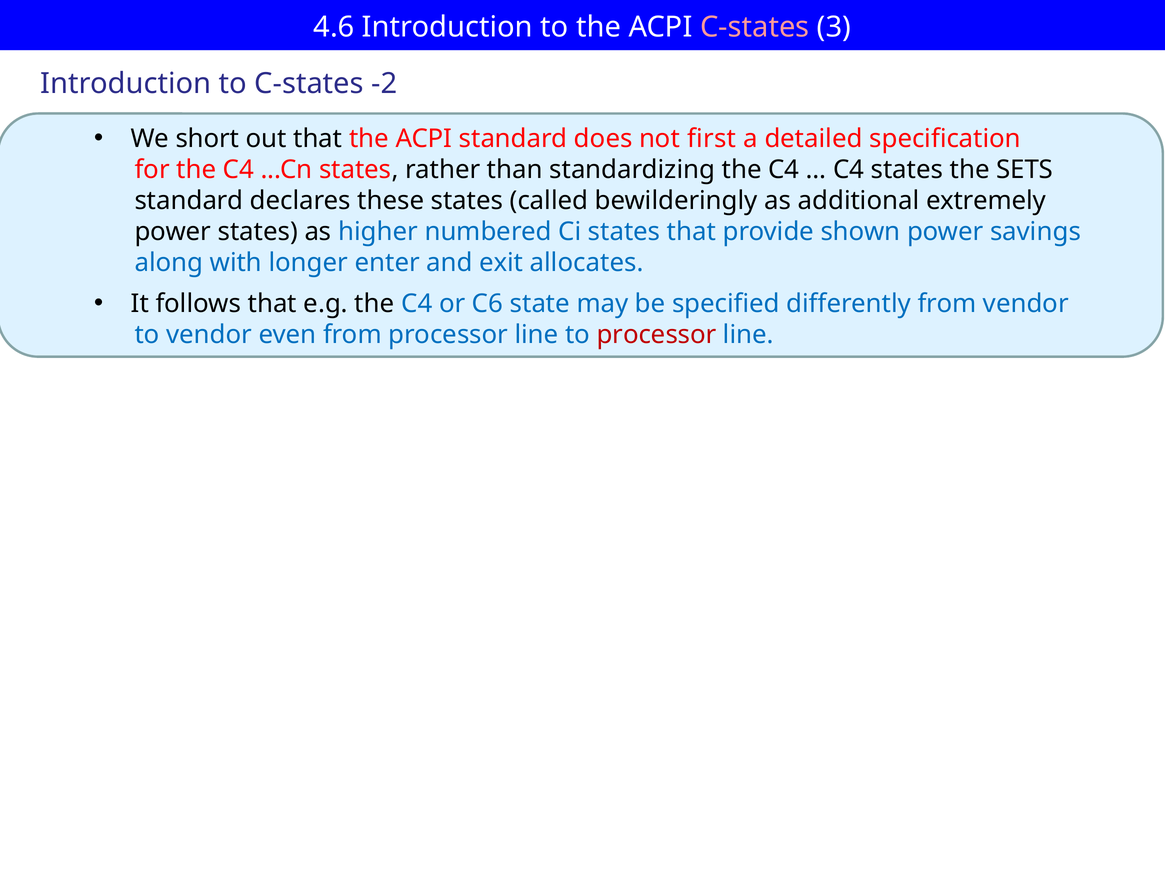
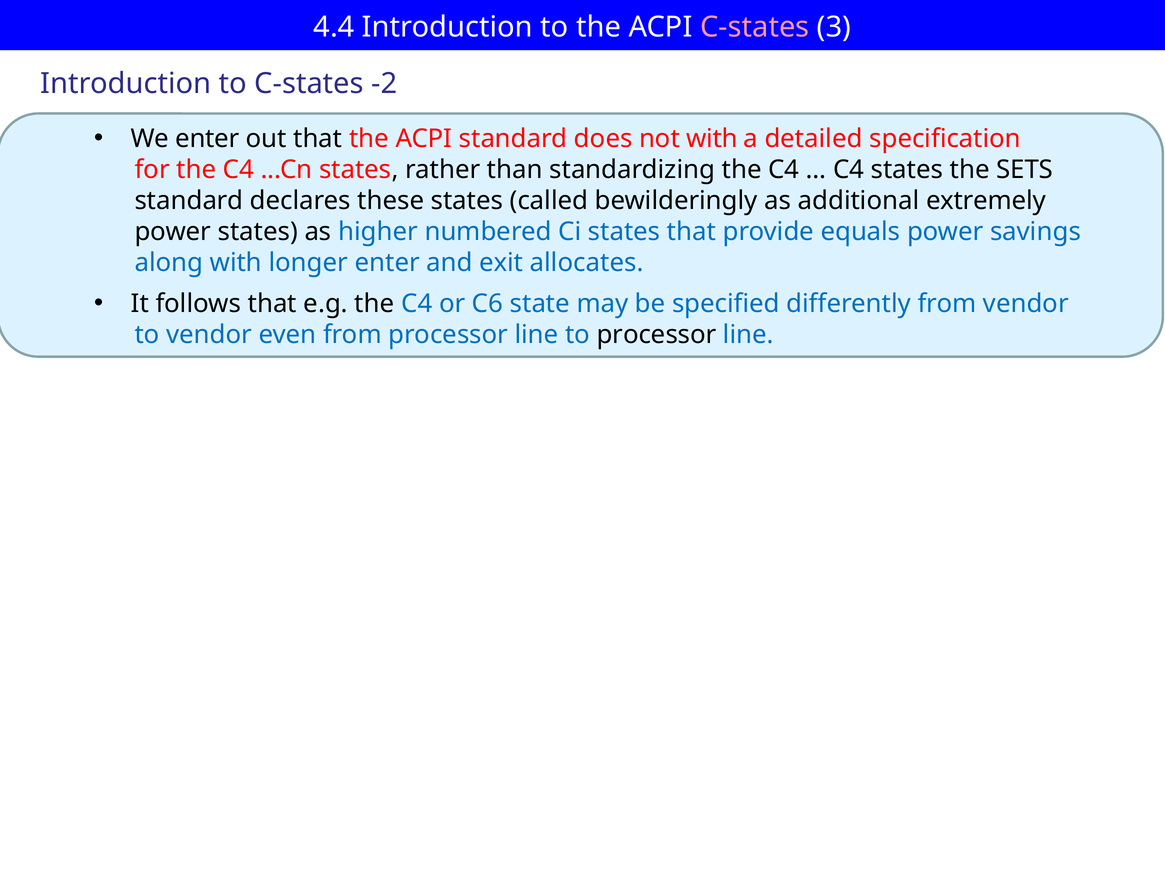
4.6: 4.6 -> 4.4 (334, 27)
We short: short -> enter (207, 138)
not first: first -> with (712, 138)
shown: shown -> equals (861, 232)
processor colour: red -> black (657, 334)
